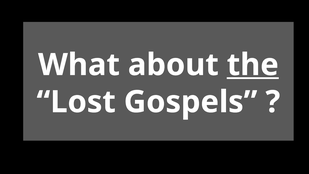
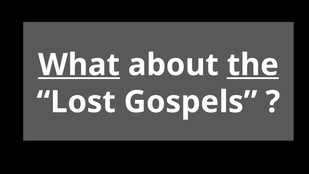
What underline: none -> present (79, 65)
